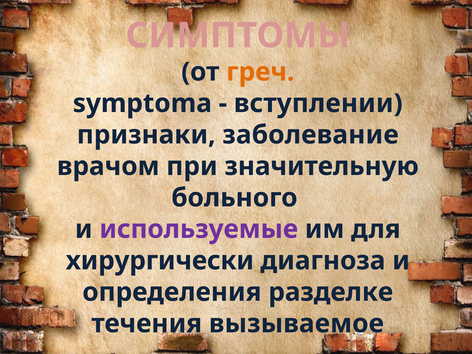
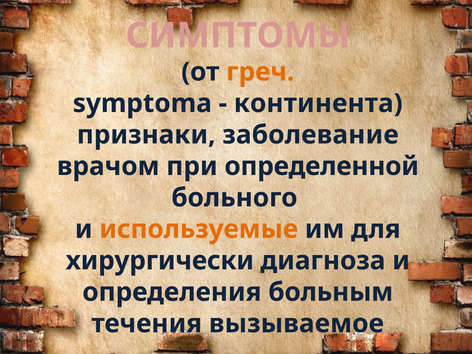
вступлении: вступлении -> континента (318, 103)
значительную: значительную -> определенной (322, 166)
используемые colour: purple -> orange (199, 229)
разделке: разделке -> больным (331, 292)
